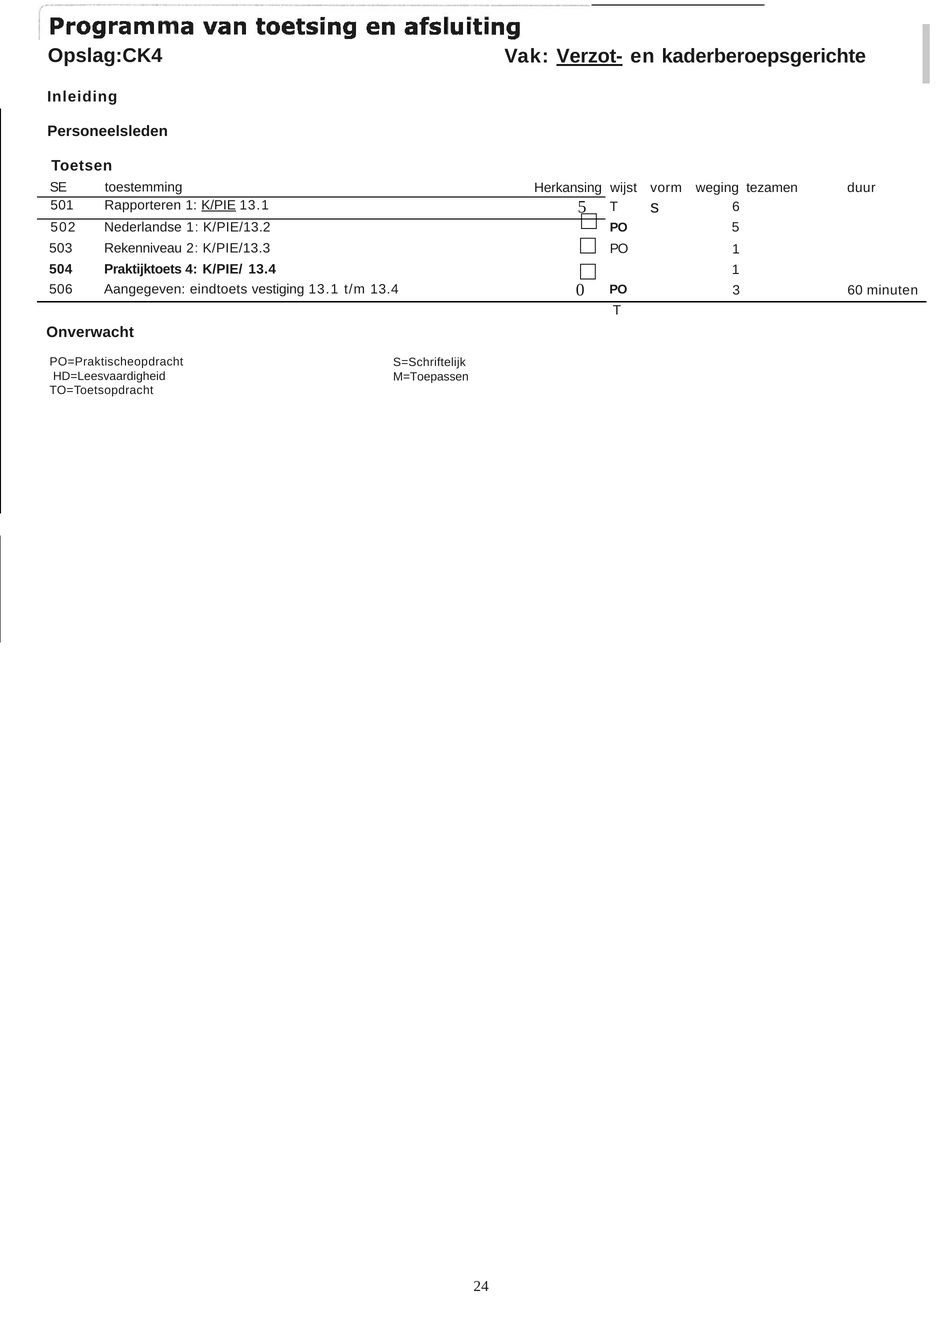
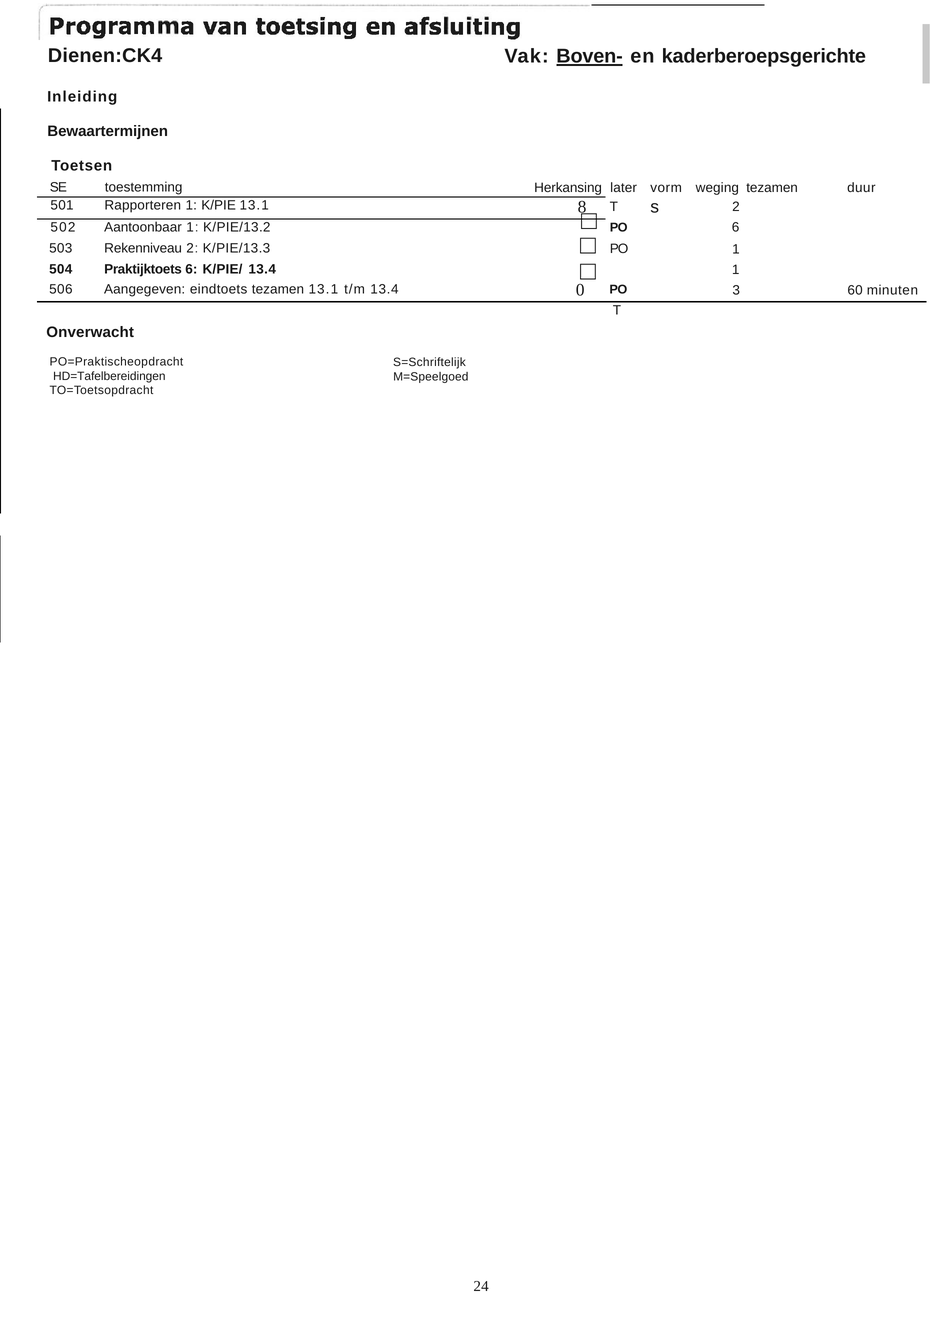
Opslag:CK4: Opslag:CK4 -> Dienen:CK4 (105, 56)
Verzot-: Verzot- -> Boven- (590, 56)
Personeelsleden: Personeelsleden -> Bewaartermijnen (108, 131)
wijst: wijst -> later (624, 188)
K/PIE underline: present -> none (219, 205)
13.1 5: 5 -> 8 (582, 207)
s 6: 6 -> 2 (736, 207)
Nederlandse: Nederlandse -> Aantoonbaar (143, 227)
PO 5: 5 -> 6 (736, 227)
Praktijktoets 4: 4 -> 6 (191, 269)
eindtoets vestiging: vestiging -> tezamen (278, 290)
HD=Leesvaardigheid: HD=Leesvaardigheid -> HD=Tafelbereidingen (109, 376)
M=Toepassen: M=Toepassen -> M=Speelgoed (431, 377)
